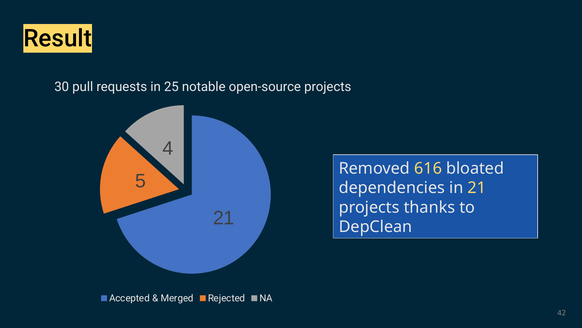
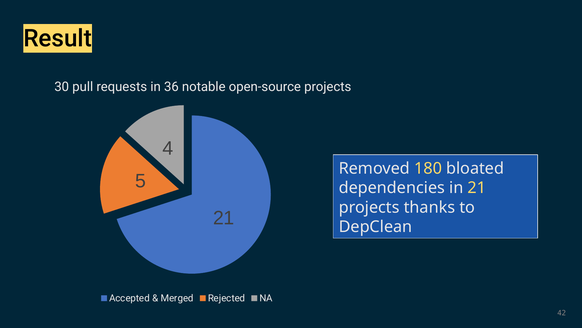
25: 25 -> 36 (171, 87)
616: 616 -> 180 (428, 168)
